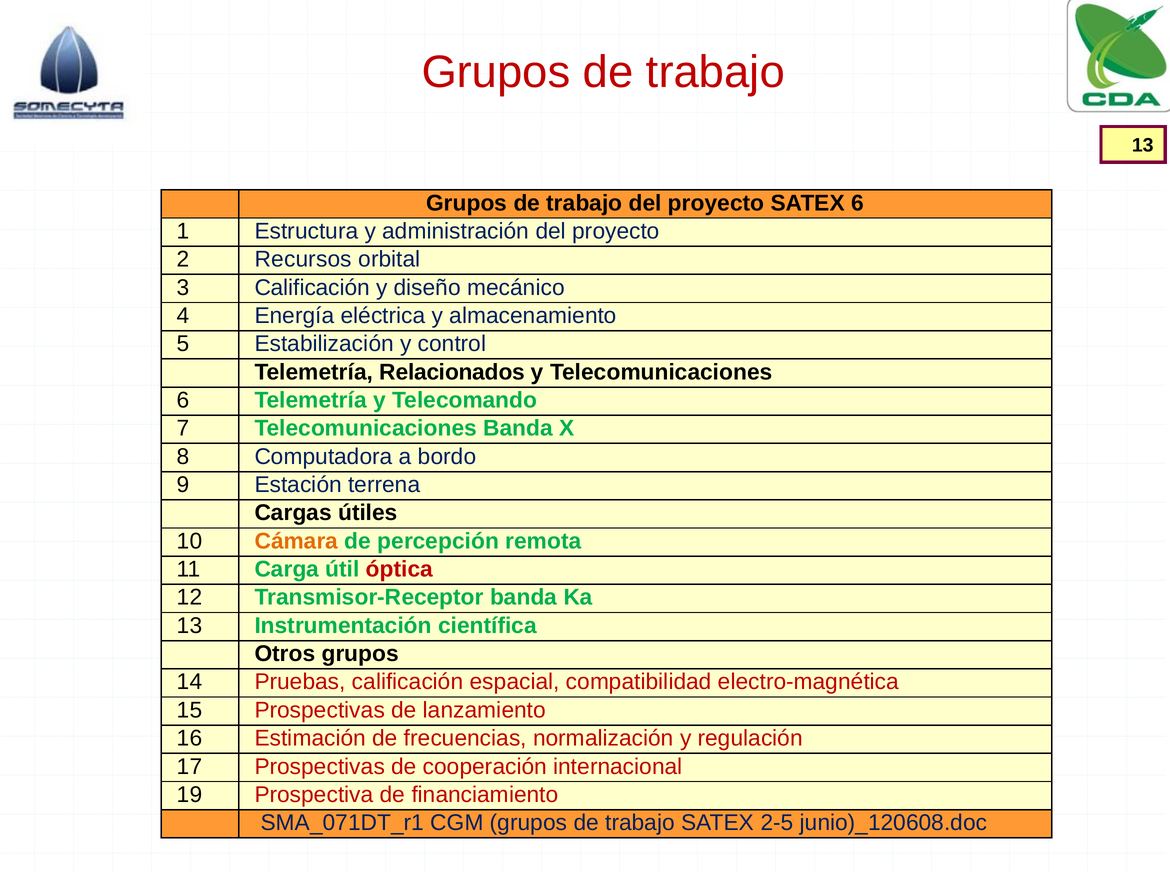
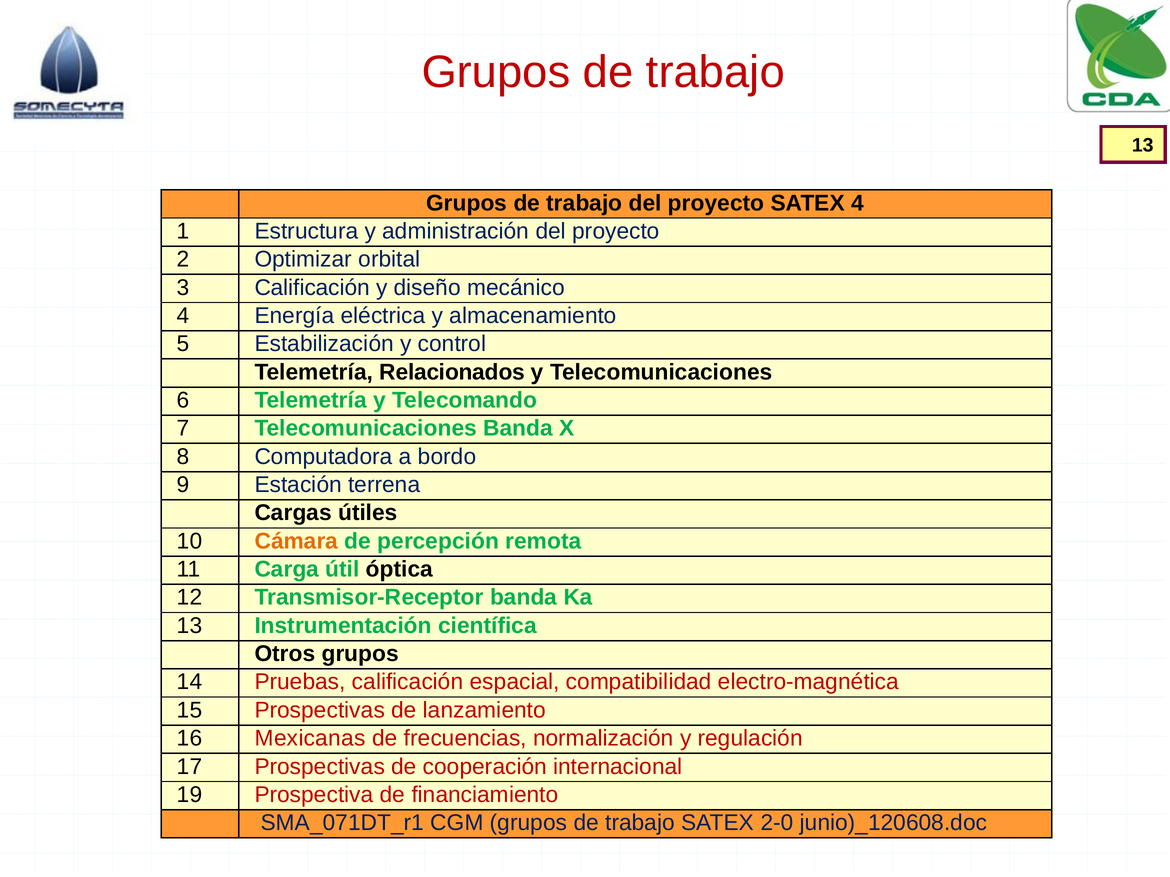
SATEX 6: 6 -> 4 (857, 203)
Recursos: Recursos -> Optimizar (303, 260)
óptica colour: red -> black (399, 570)
Estimación: Estimación -> Mexicanas (310, 739)
2-5: 2-5 -> 2-0 (777, 823)
